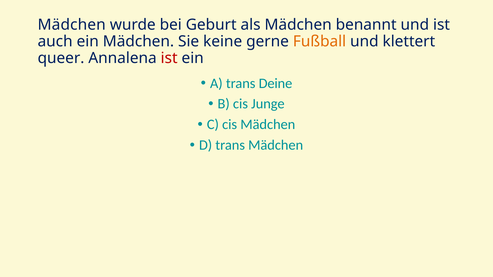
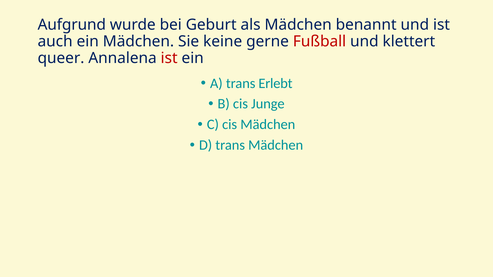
Mädchen: Mädchen -> Aufgrund (72, 25)
Fußball colour: orange -> red (320, 41)
Deine: Deine -> Erlebt (275, 83)
